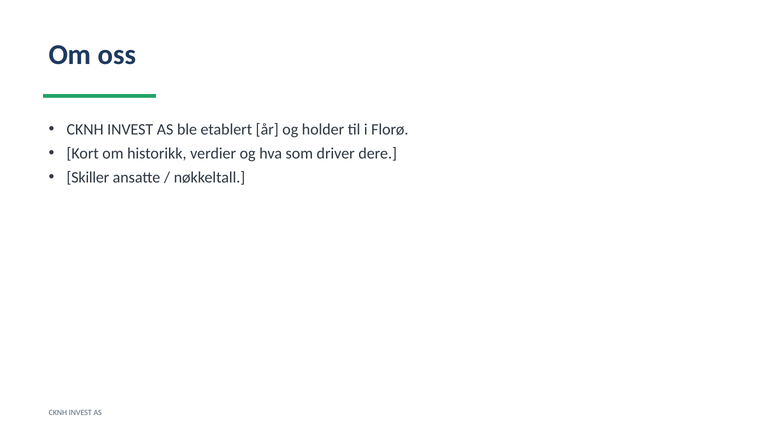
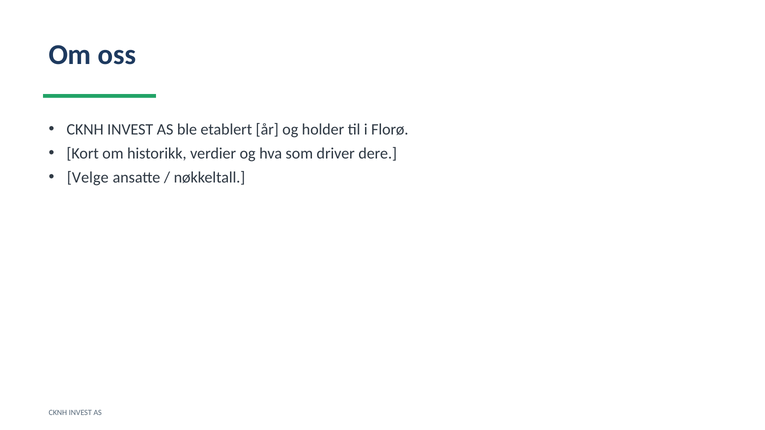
Skiller: Skiller -> Velge (88, 177)
